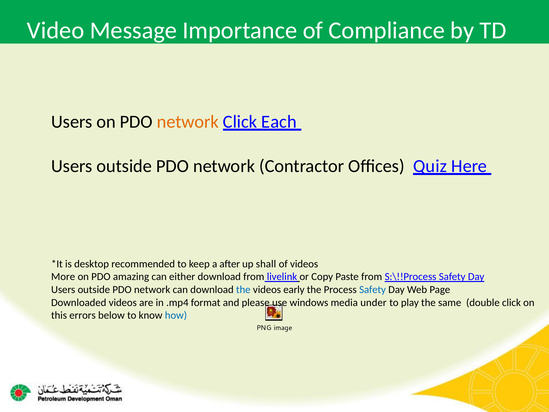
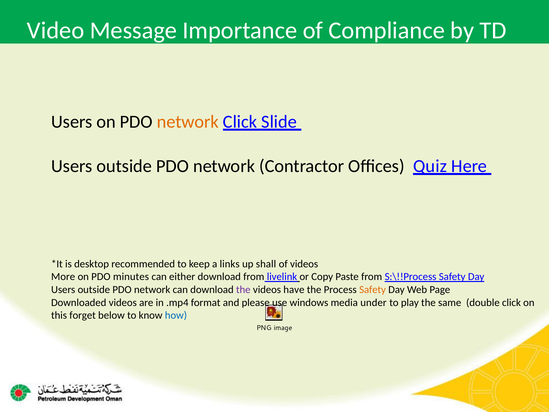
Each: Each -> Slide (279, 122)
after: after -> links (230, 264)
amazing: amazing -> minutes (131, 277)
the colour: blue -> purple (243, 290)
early: early -> have (294, 290)
Safety colour: blue -> orange (373, 290)
errors: errors -> forget (83, 315)
